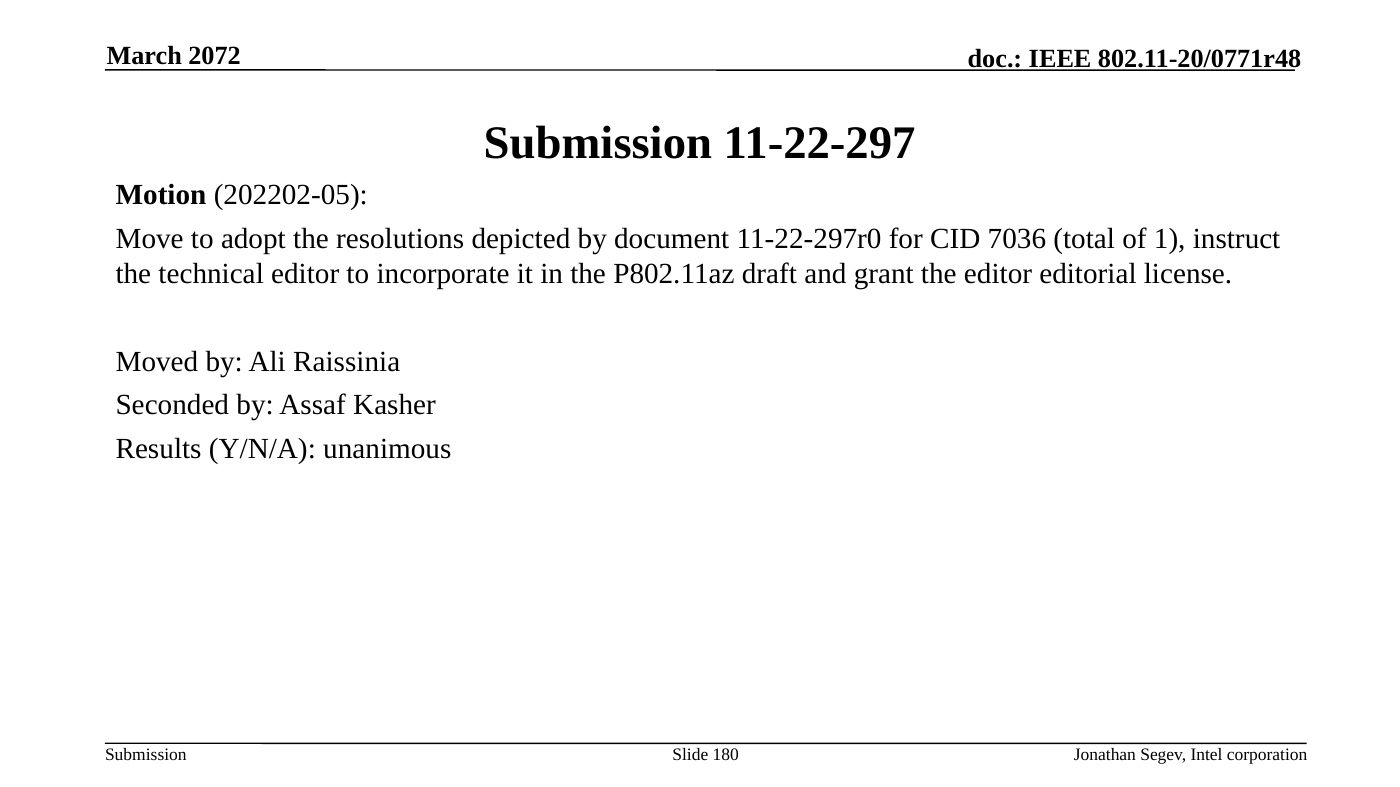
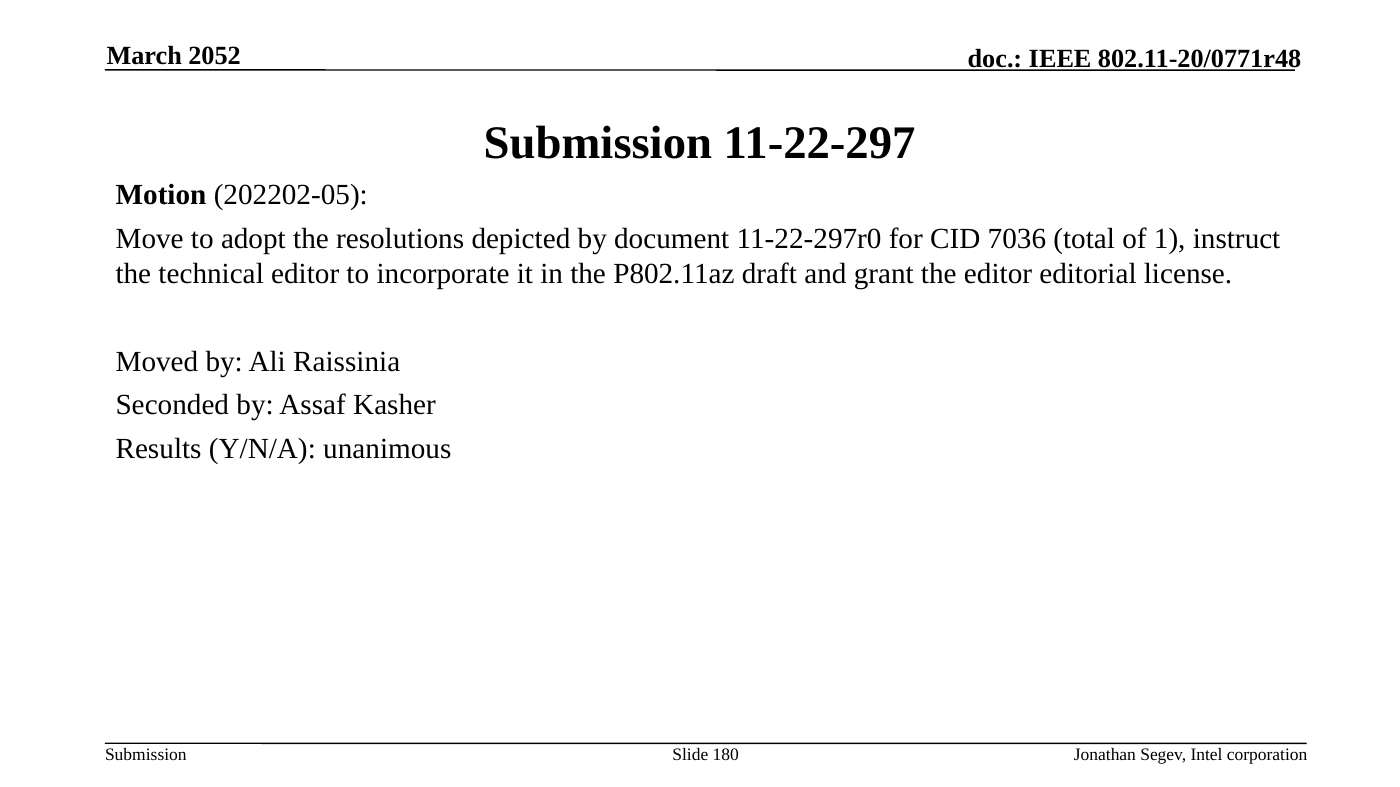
2072: 2072 -> 2052 (215, 56)
